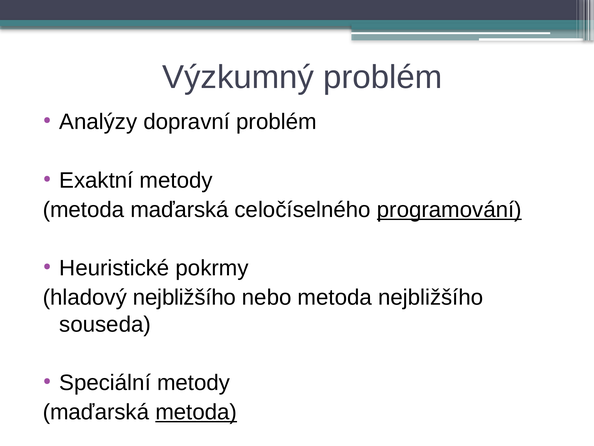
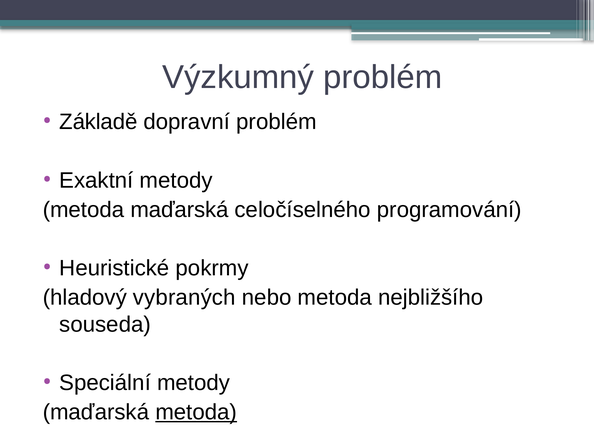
Analýzy: Analýzy -> Základě (98, 122)
programování underline: present -> none (449, 210)
hladový nejbližšího: nejbližšího -> vybraných (184, 297)
